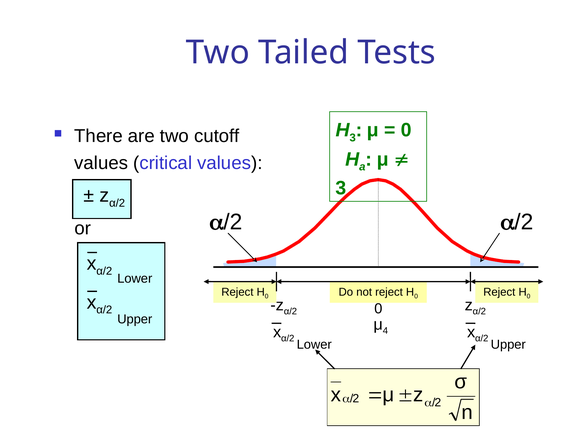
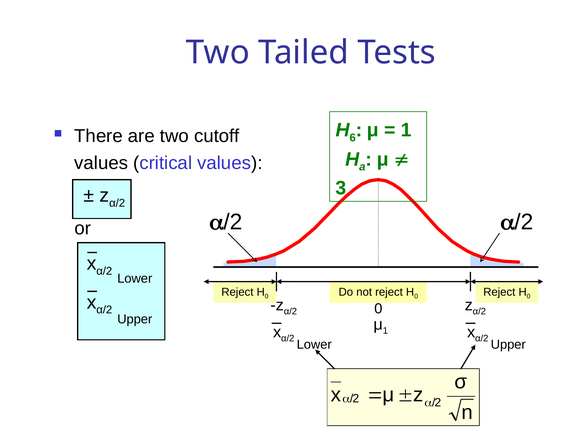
3: 3 -> 6 (353, 138)
0: 0 -> 1 (406, 130)
μ 4: 4 -> 1 (385, 330)
